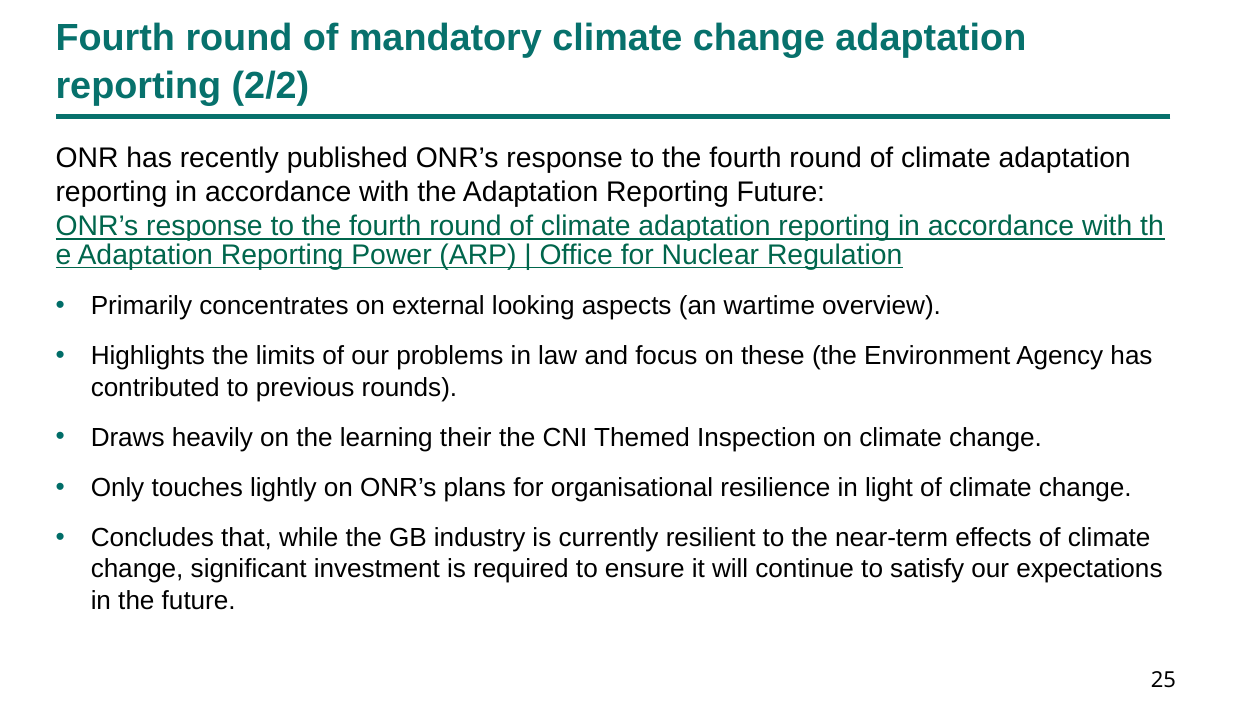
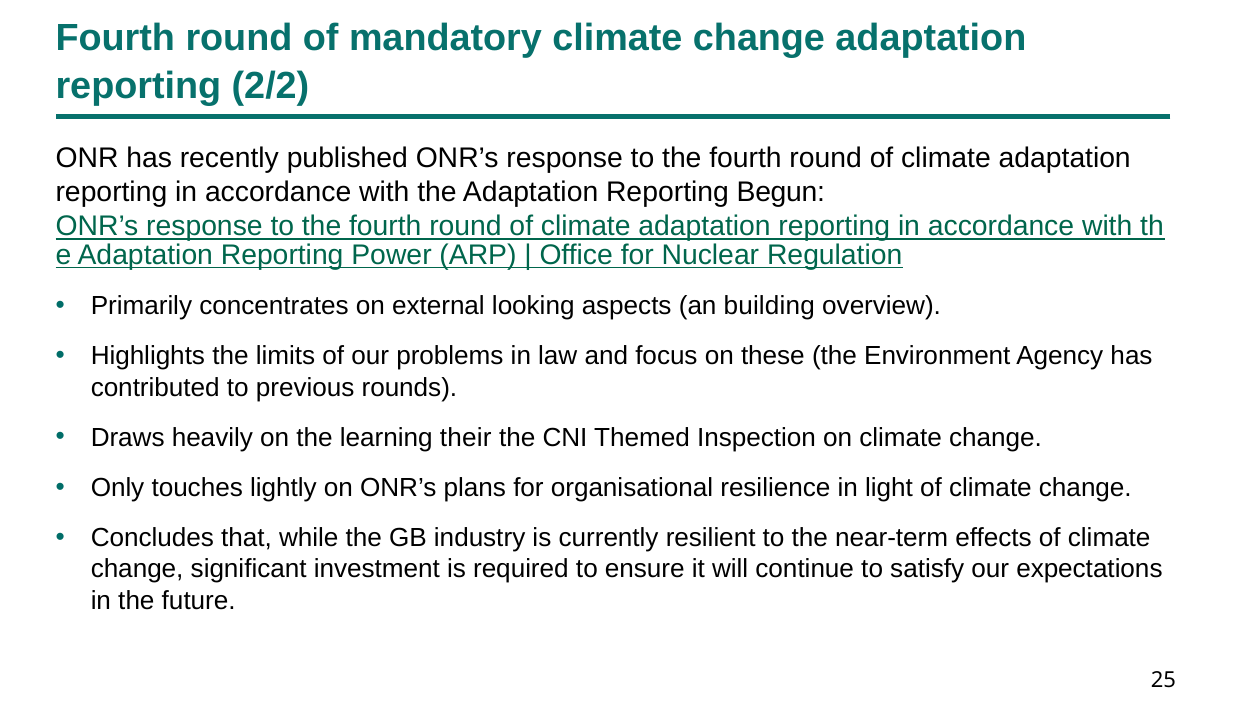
Reporting Future: Future -> Begun (781, 192)
wartime: wartime -> building (769, 306)
